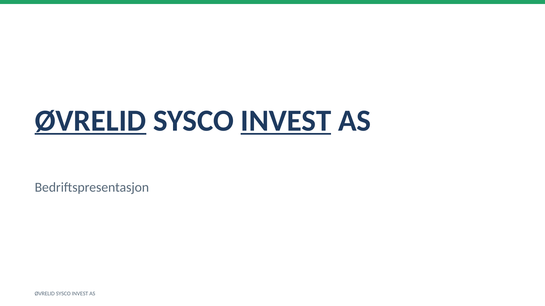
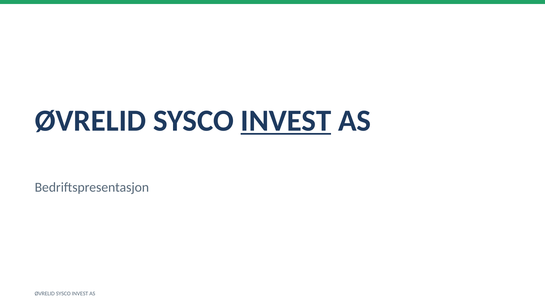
ØVRELID underline: present -> none (90, 121)
